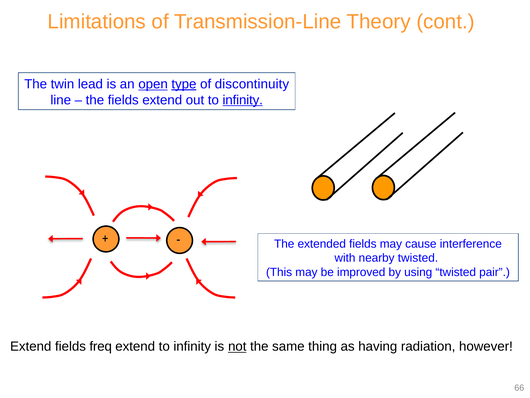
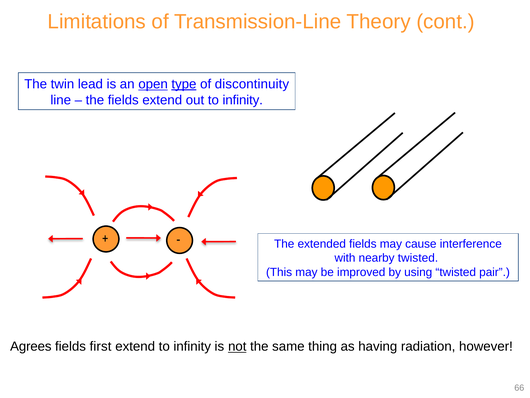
infinity underline: present -> none (243, 100)
Extend: Extend -> Agrees (31, 346)
freq: freq -> first (101, 346)
